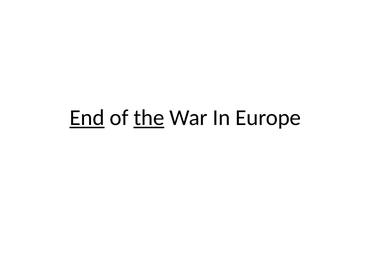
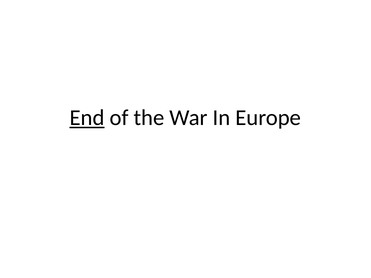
the underline: present -> none (149, 118)
